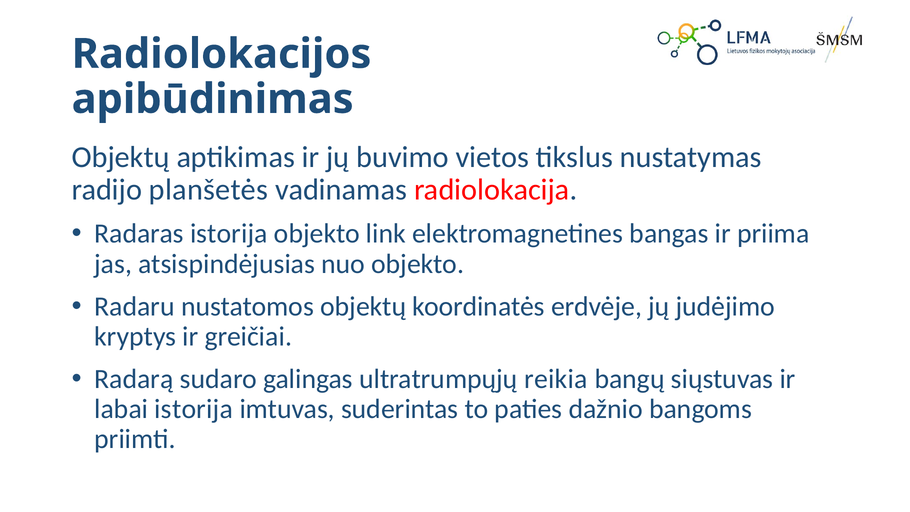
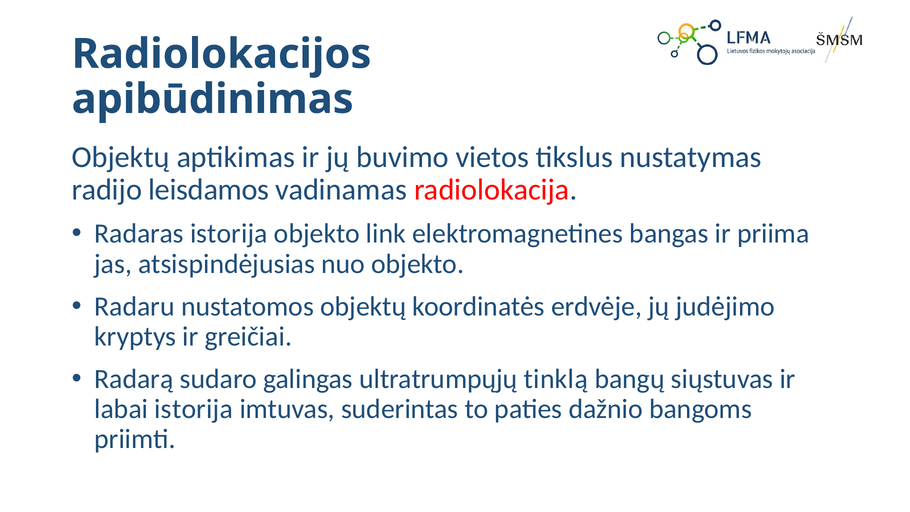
planšetės: planšetės -> leisdamos (209, 190)
reikia: reikia -> tinklą (556, 379)
